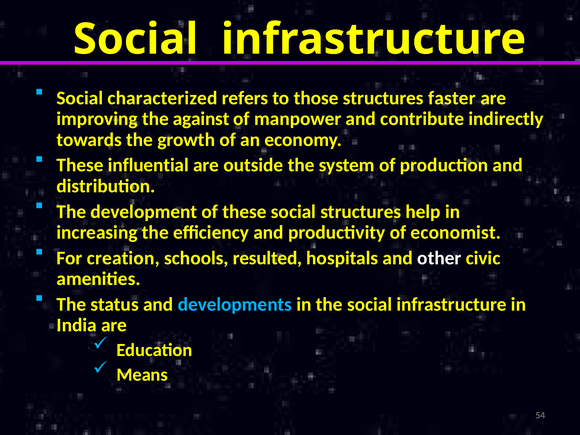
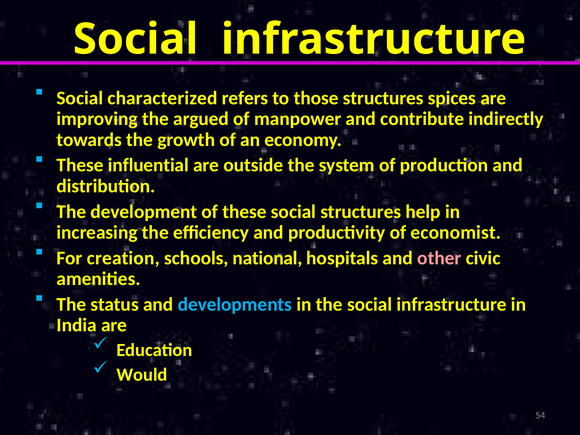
faster: faster -> spices (452, 98)
against: against -> argued (201, 119)
resulted: resulted -> national (267, 258)
other colour: white -> pink (439, 258)
Means: Means -> Would (142, 375)
